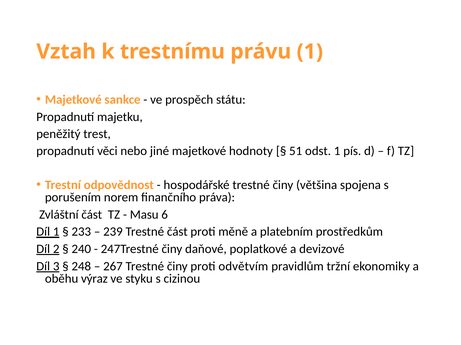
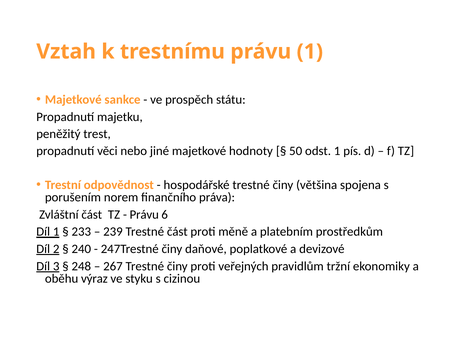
51: 51 -> 50 (296, 151)
Masu: Masu -> Právu (144, 215)
odvětvím: odvětvím -> veřejných (243, 267)
